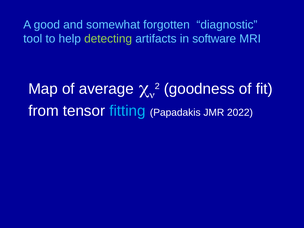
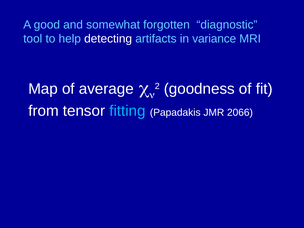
detecting colour: light green -> white (108, 39)
software: software -> variance (214, 39)
2022: 2022 -> 2066 (240, 112)
